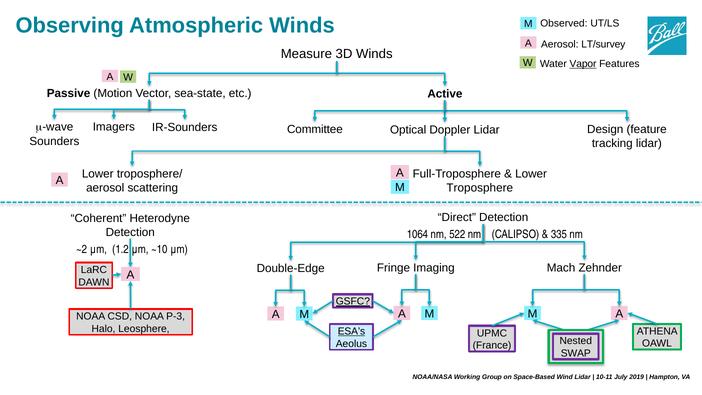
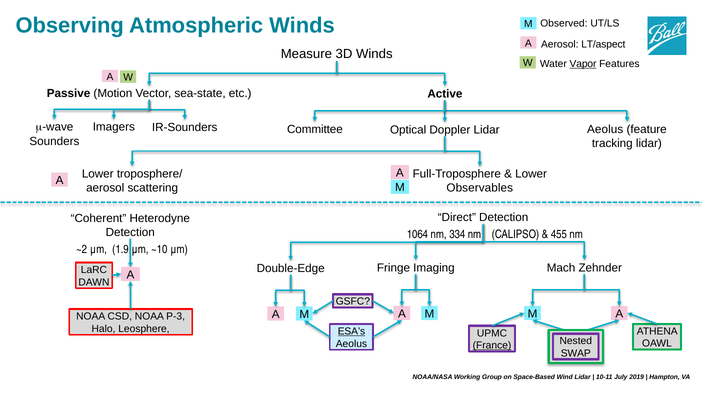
LT/survey: LT/survey -> LT/aspect (603, 44)
Design: Design -> Aeolus (605, 129)
Troposphere: Troposphere -> Observables (480, 188)
522: 522 -> 334 (457, 235)
335: 335 -> 455 (559, 235)
1.2: 1.2 -> 1.9 (120, 250)
GSFC underline: present -> none (353, 301)
France underline: none -> present (492, 345)
